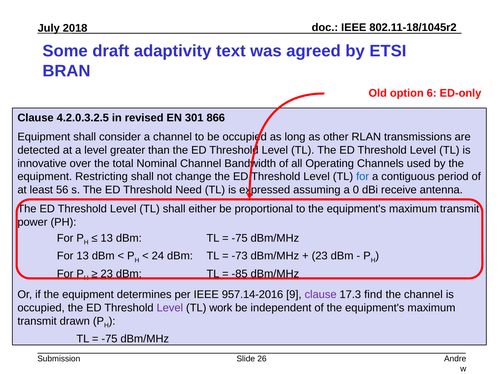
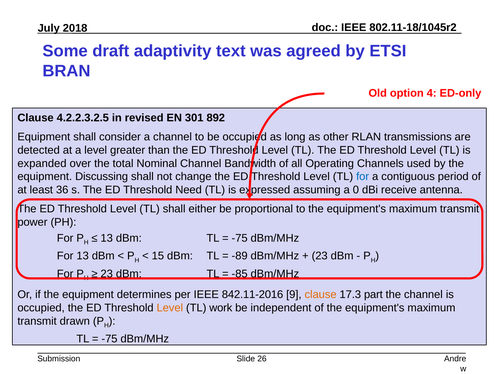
6: 6 -> 4 (432, 93)
4.2.0.3.2.5: 4.2.0.3.2.5 -> 4.2.2.3.2.5 (83, 118)
866: 866 -> 892 (216, 118)
innovative: innovative -> expanded (42, 163)
Restricting: Restricting -> Discussing (102, 177)
56: 56 -> 36 (62, 190)
24: 24 -> 15 (158, 256)
-73: -73 -> -89 (240, 256)
957.14-2016: 957.14-2016 -> 842.11-2016 (253, 295)
clause colour: purple -> orange (321, 295)
find: find -> part (373, 295)
Level colour: purple -> orange (170, 308)
